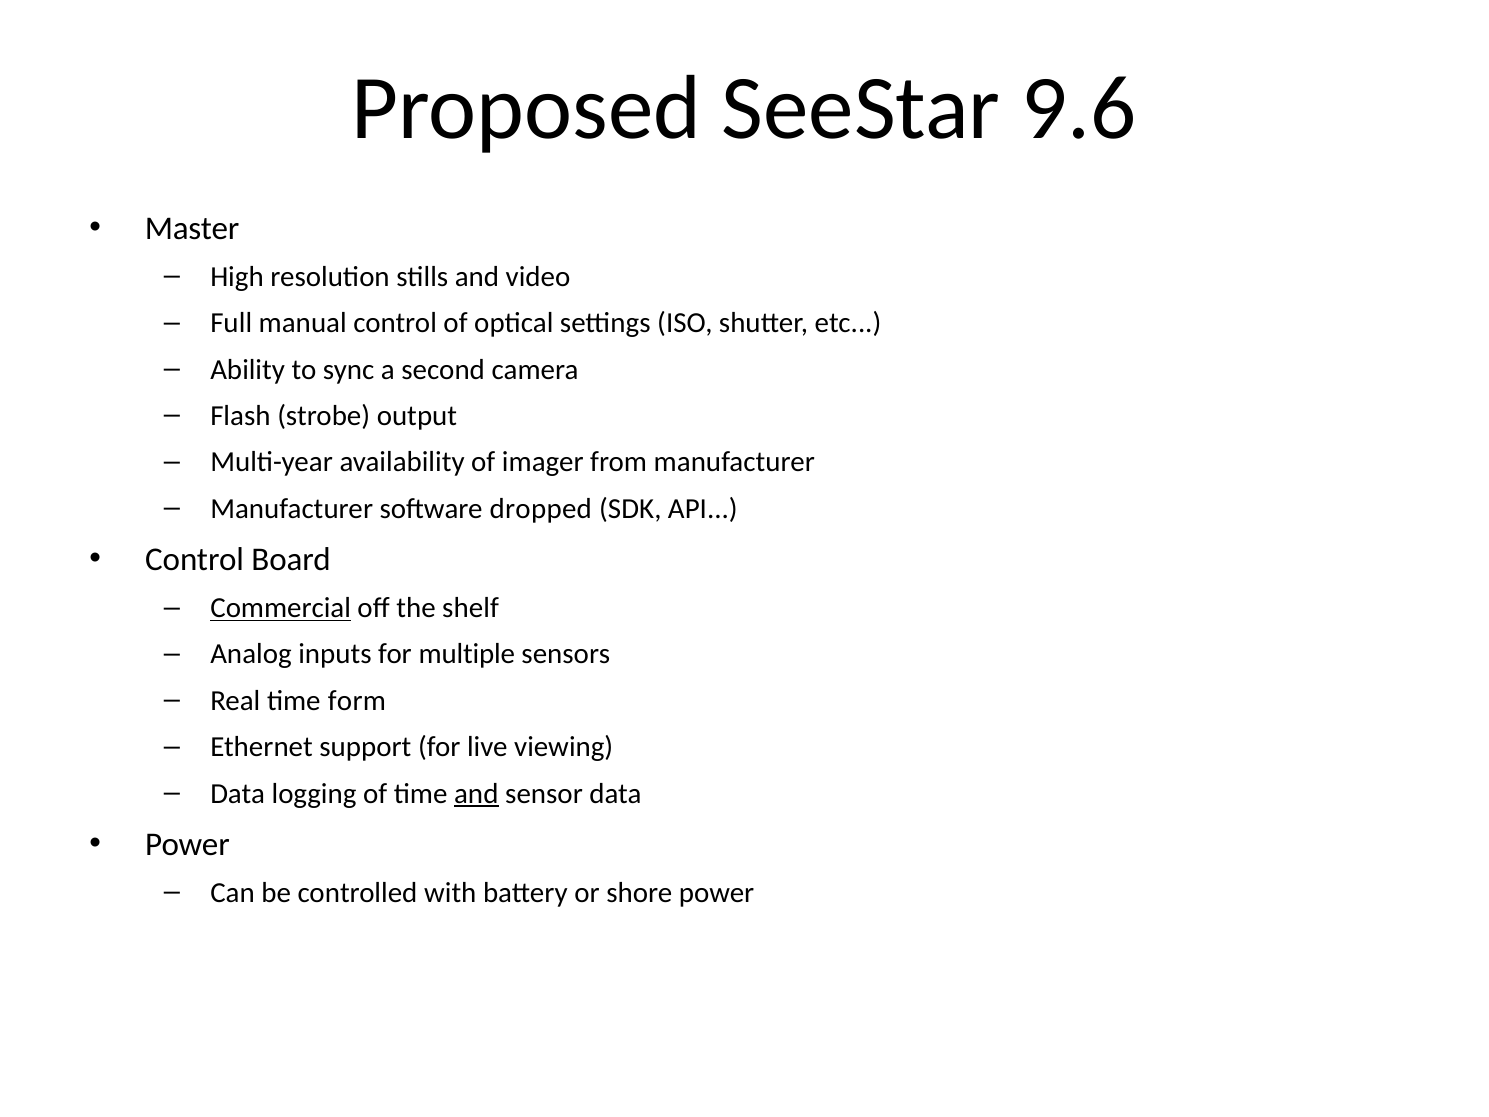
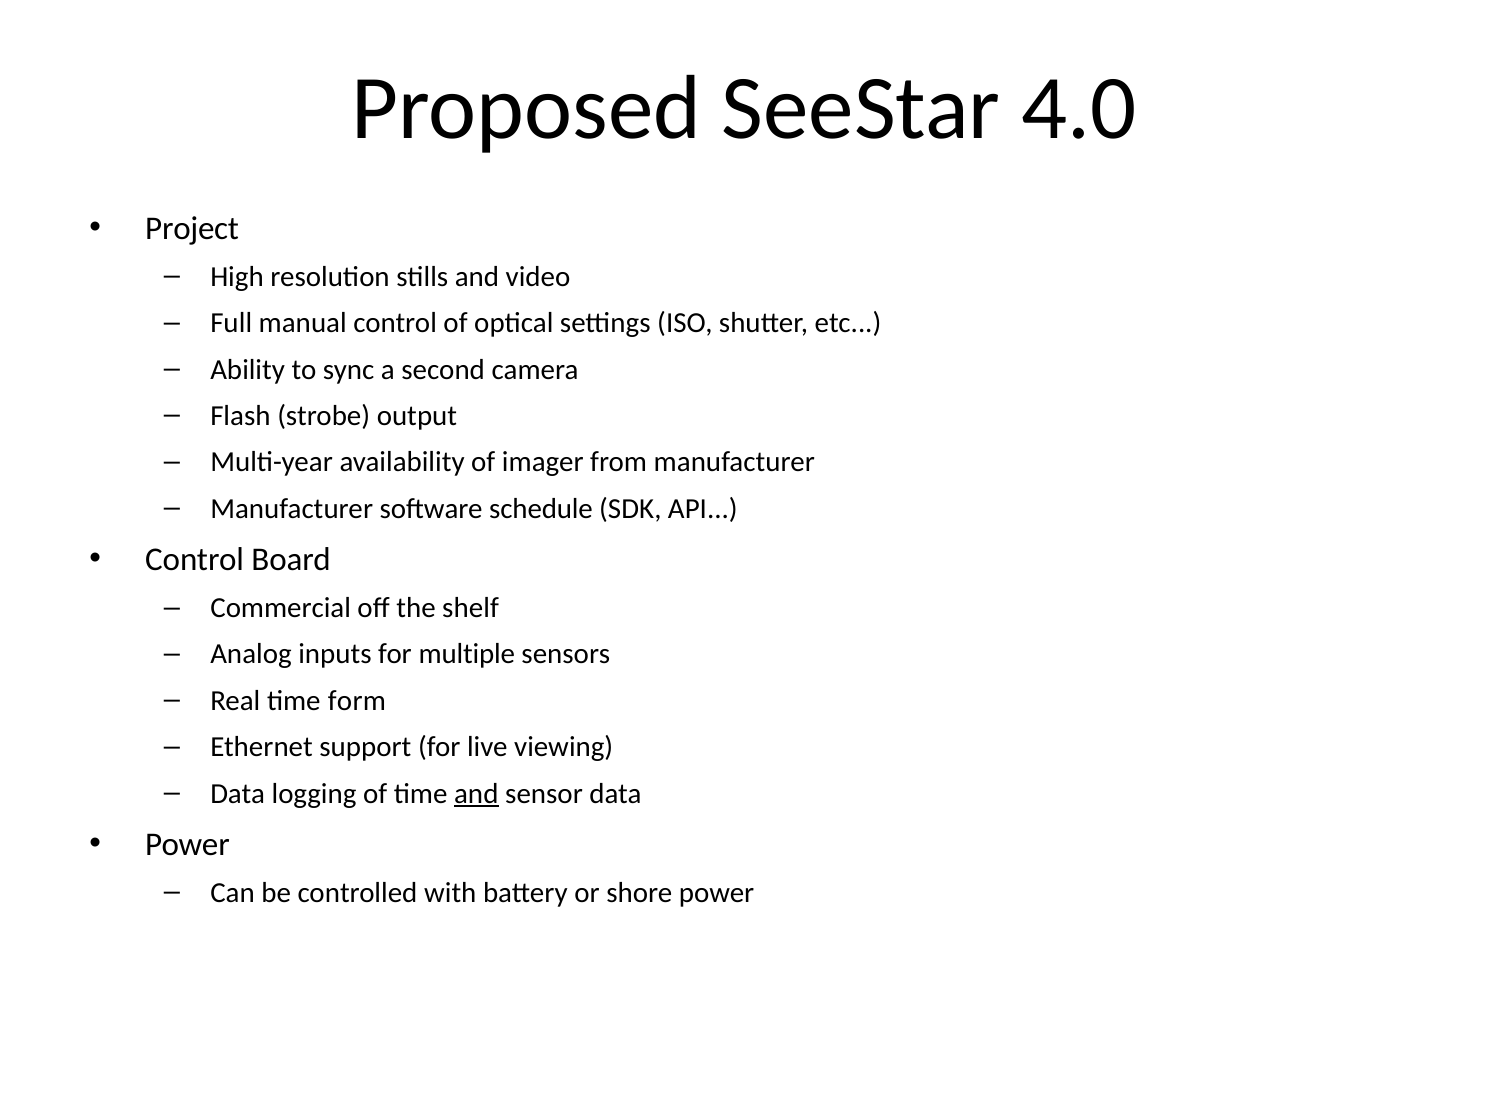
9.6: 9.6 -> 4.0 (1079, 108)
Master: Master -> Project (192, 228)
dropped: dropped -> schedule (541, 509)
Commercial underline: present -> none (281, 608)
